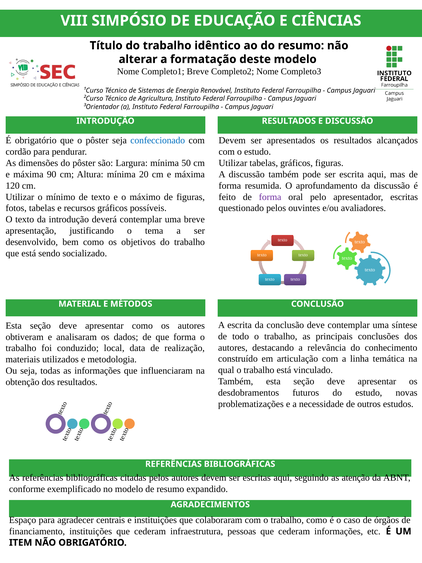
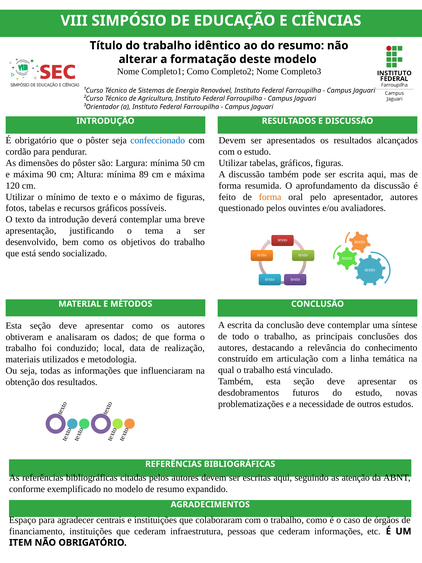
Completo1 Breve: Breve -> Como (198, 71)
20: 20 -> 89 (144, 174)
forma colour: purple -> orange (270, 197)
apresentador escritas: escritas -> autores (404, 197)
